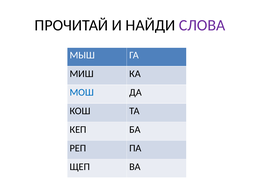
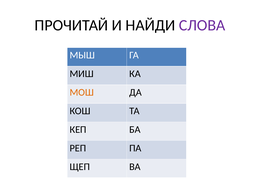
МОШ colour: blue -> orange (82, 92)
